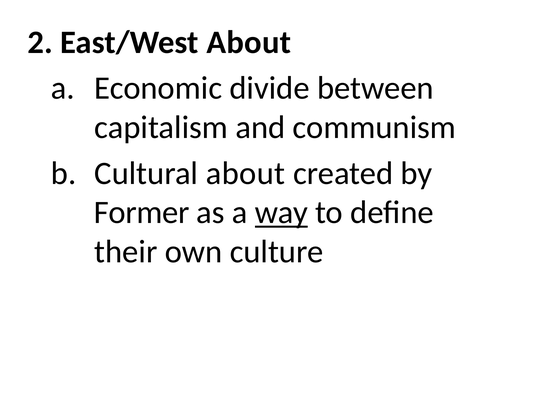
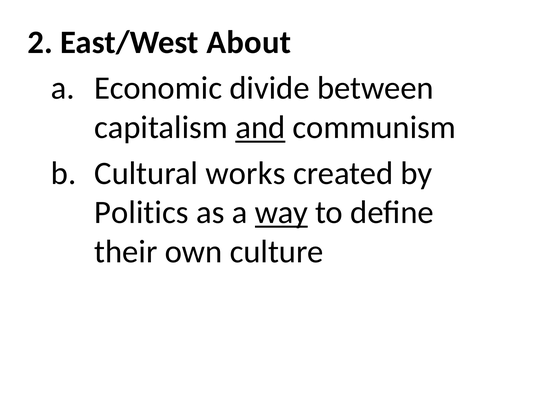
and underline: none -> present (260, 127)
Cultural about: about -> works (245, 173)
Former: Former -> Politics (141, 212)
